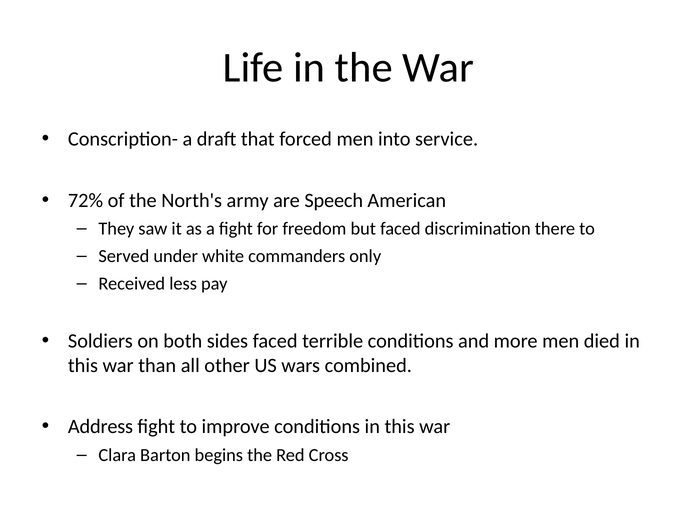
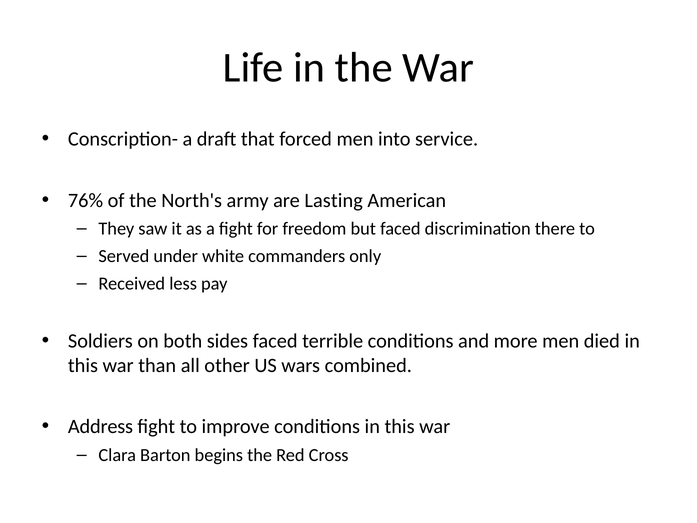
72%: 72% -> 76% (86, 200)
Speech: Speech -> Lasting (334, 200)
